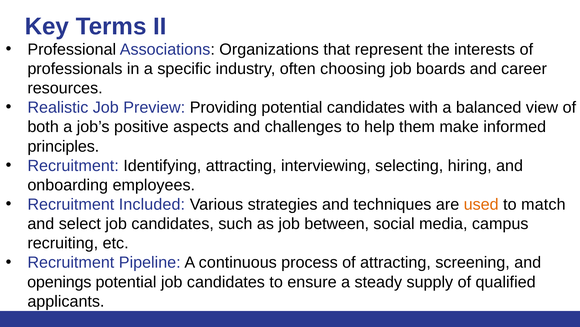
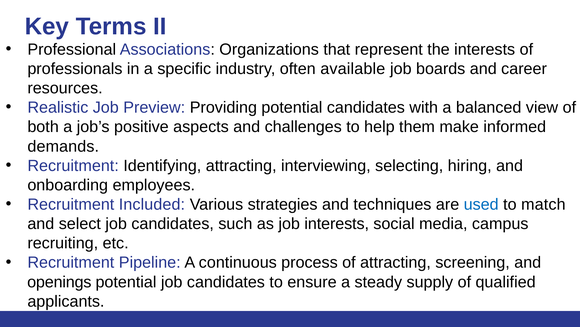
choosing: choosing -> available (353, 69)
principles: principles -> demands (63, 146)
used colour: orange -> blue (481, 204)
job between: between -> interests (337, 223)
